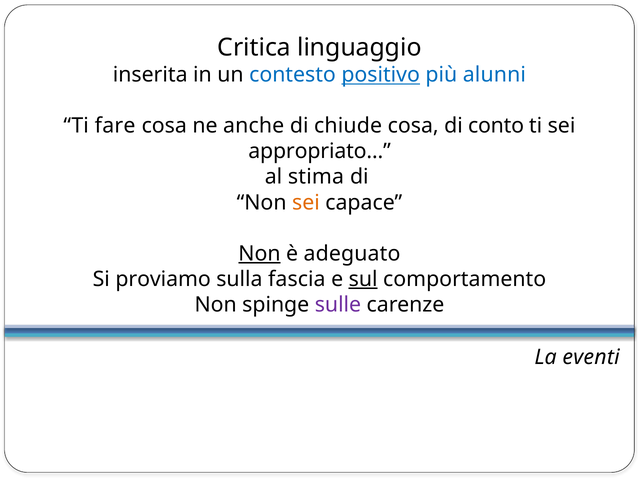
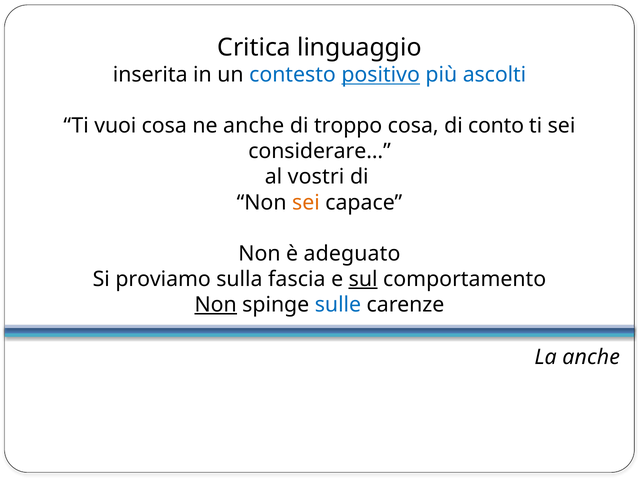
alunni: alunni -> ascolti (494, 75)
fare: fare -> vuoi (115, 126)
chiude: chiude -> troppo (348, 126)
appropriato…: appropriato… -> considerare… (320, 151)
stima: stima -> vostri (316, 177)
Non underline: present -> none (259, 254)
Non underline: none -> present (216, 305)
sulle colour: purple -> blue (338, 305)
La eventi: eventi -> anche (591, 358)
